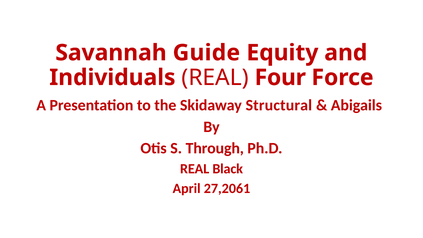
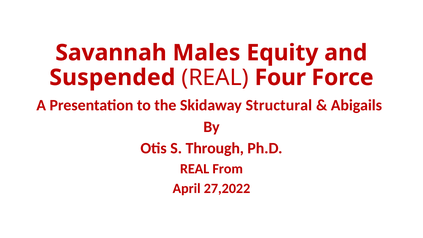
Guide: Guide -> Males (206, 53)
Individuals: Individuals -> Suspended (112, 77)
Black: Black -> From (228, 169)
27,2061: 27,2061 -> 27,2022 (227, 189)
